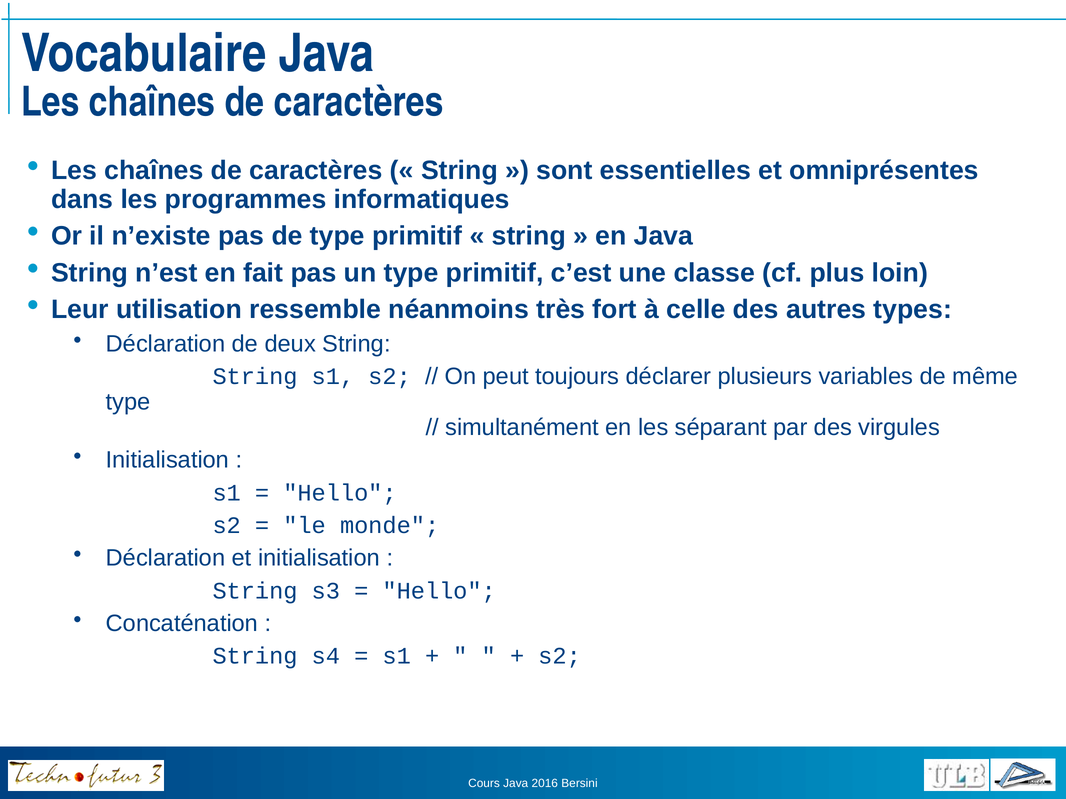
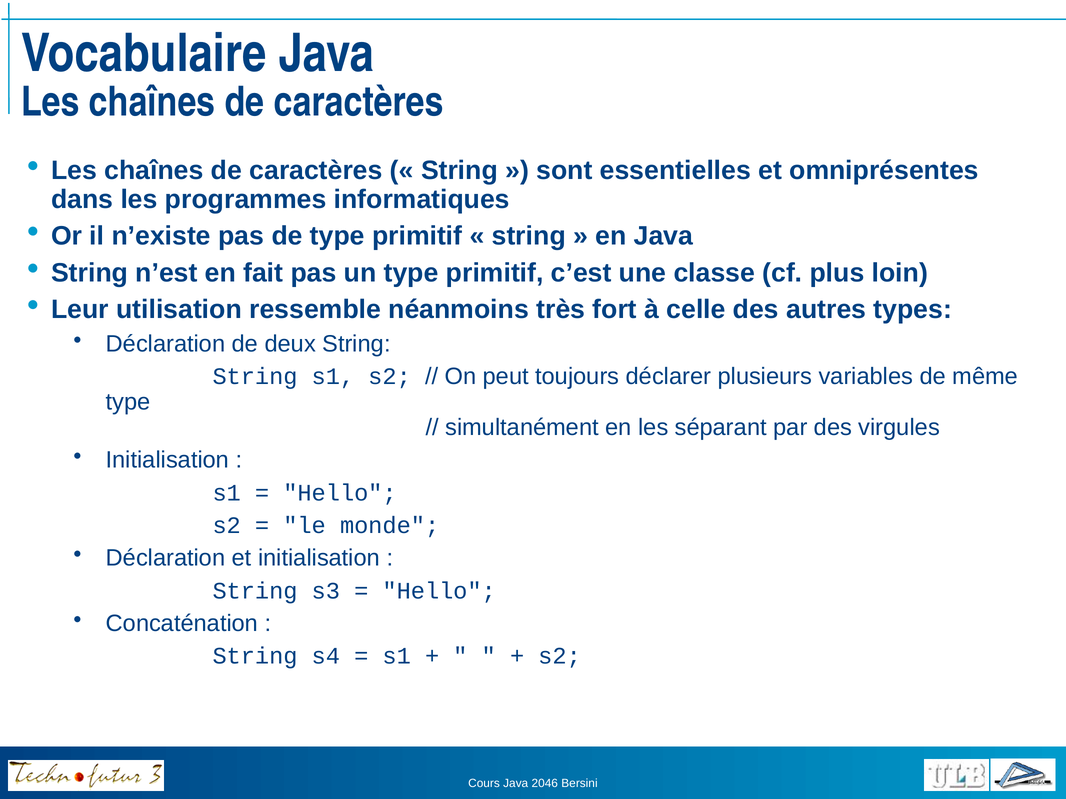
2016: 2016 -> 2046 (545, 784)
